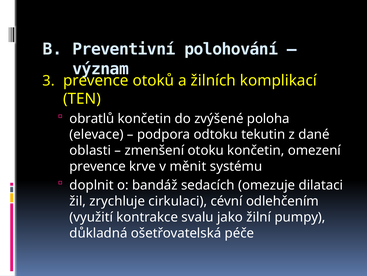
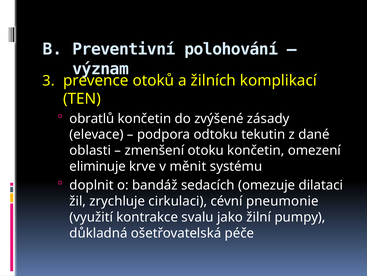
poloha: poloha -> zásady (268, 118)
prevence: prevence -> eliminuje (98, 166)
odlehčením: odlehčením -> pneumonie (282, 201)
